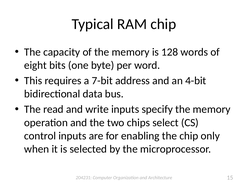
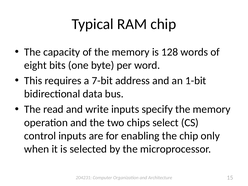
4-bit: 4-bit -> 1-bit (196, 81)
